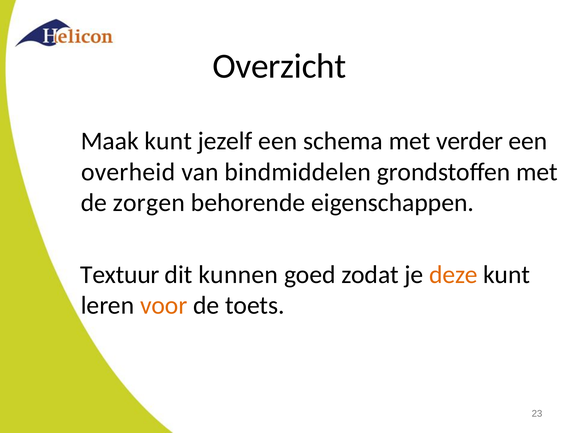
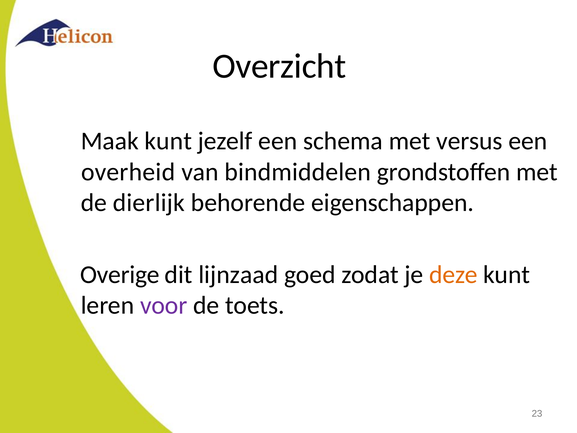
verder: verder -> versus (469, 141)
zorgen: zorgen -> dierlijk (149, 203)
Textuur: Textuur -> Overige (120, 274)
kunnen: kunnen -> lijnzaad (238, 274)
voor colour: orange -> purple (164, 305)
